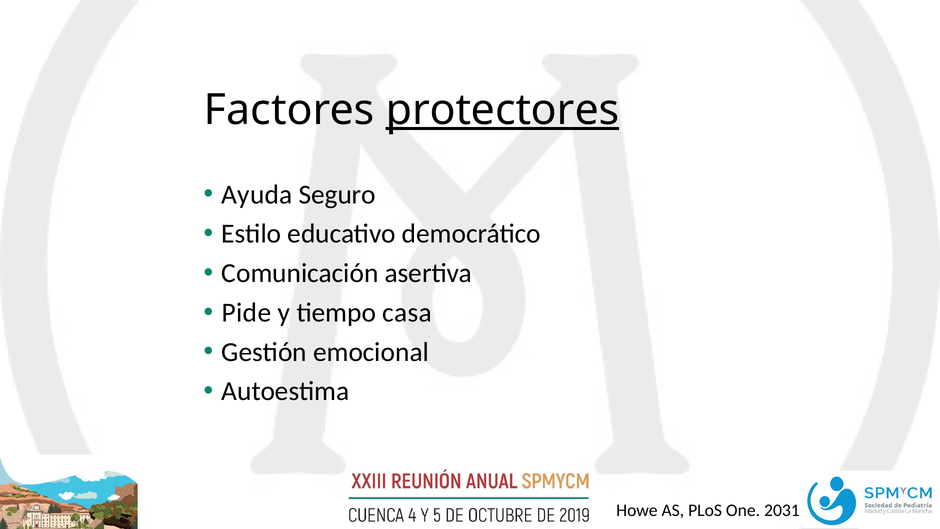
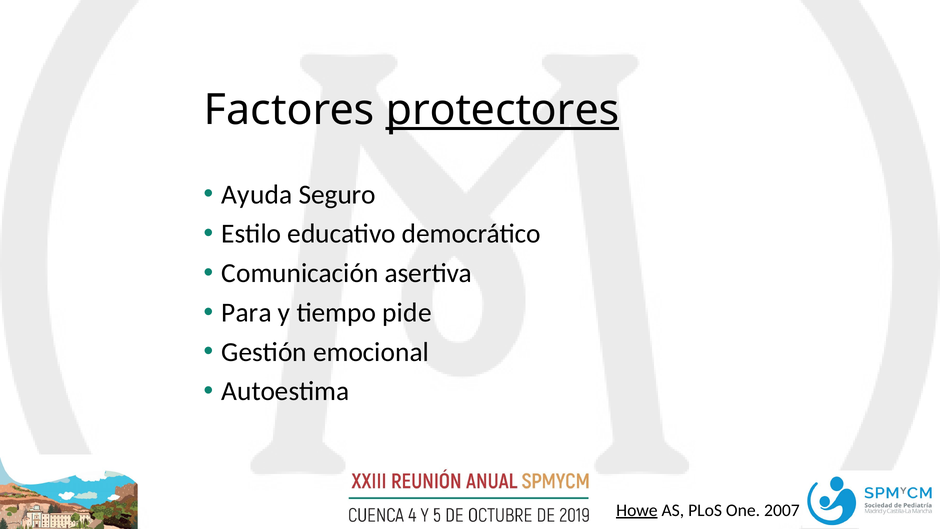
Pide: Pide -> Para (247, 312)
casa: casa -> pide (407, 312)
Howe underline: none -> present (637, 510)
2031: 2031 -> 2007 (782, 510)
